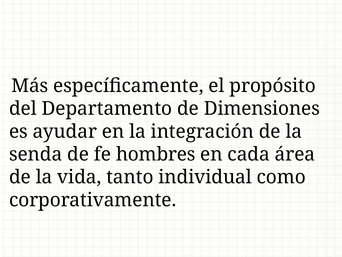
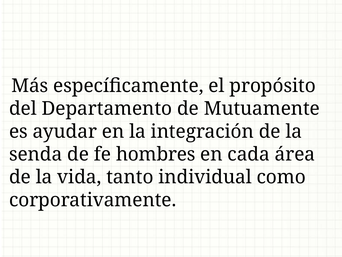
Dimensiones: Dimensiones -> Mutuamente (262, 108)
